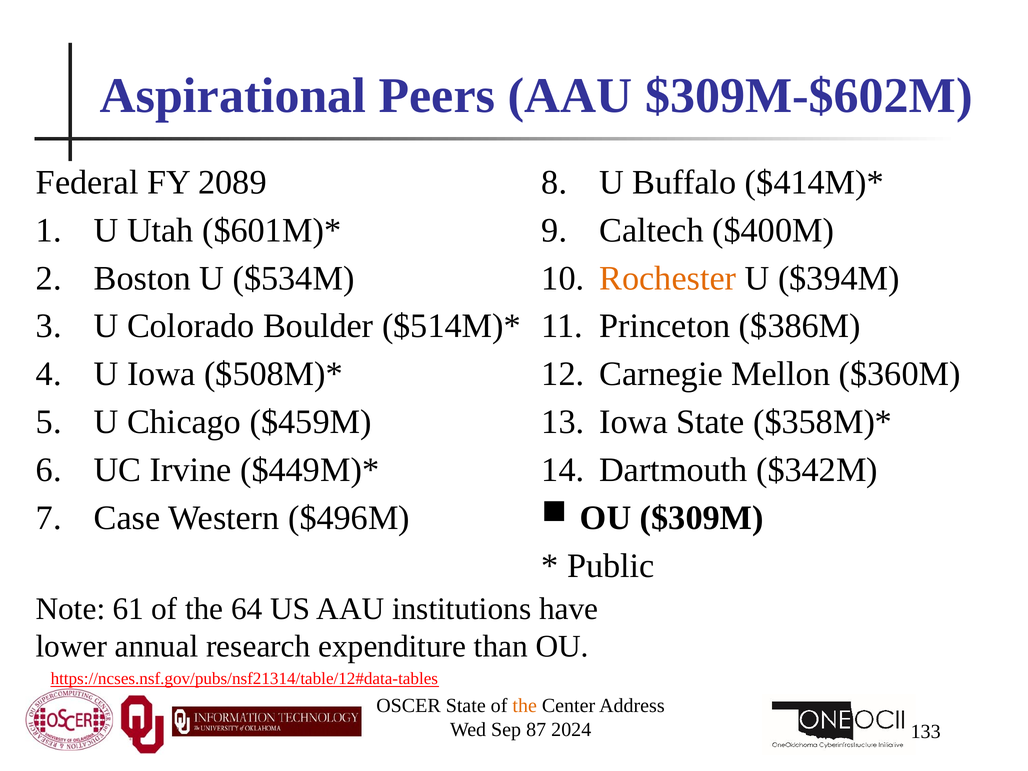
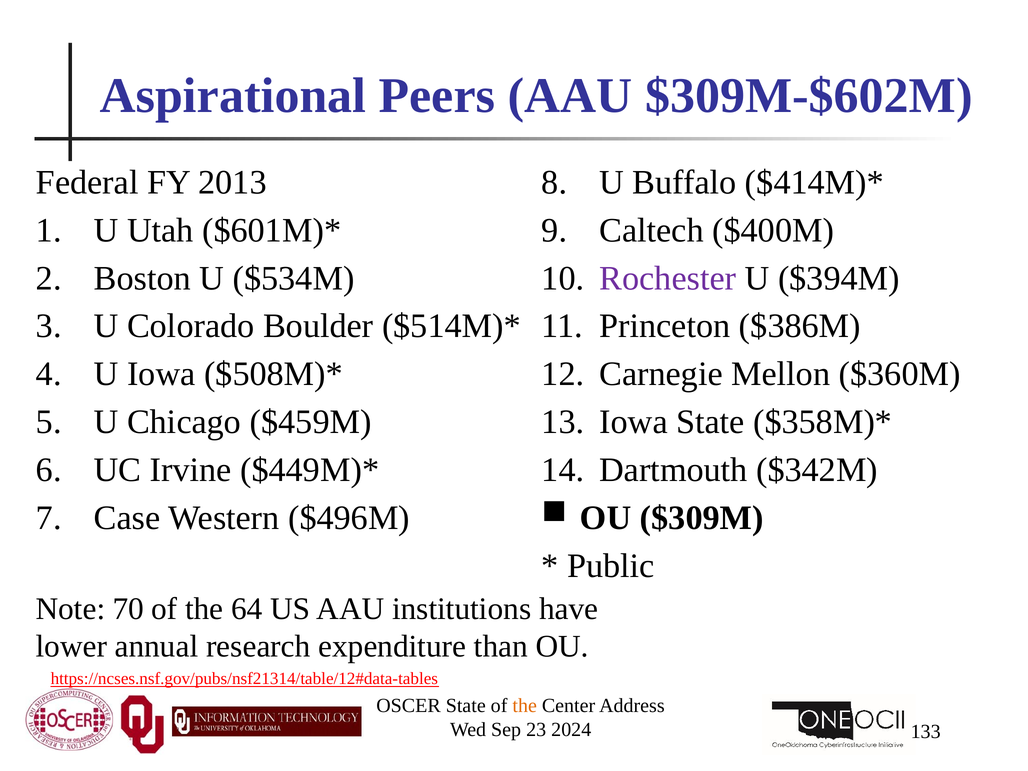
2089: 2089 -> 2013 (232, 182)
Rochester colour: orange -> purple (668, 278)
61: 61 -> 70 (128, 609)
87: 87 -> 23 (536, 730)
